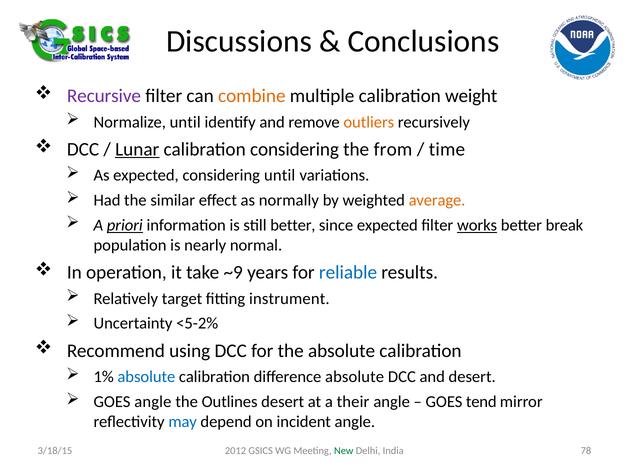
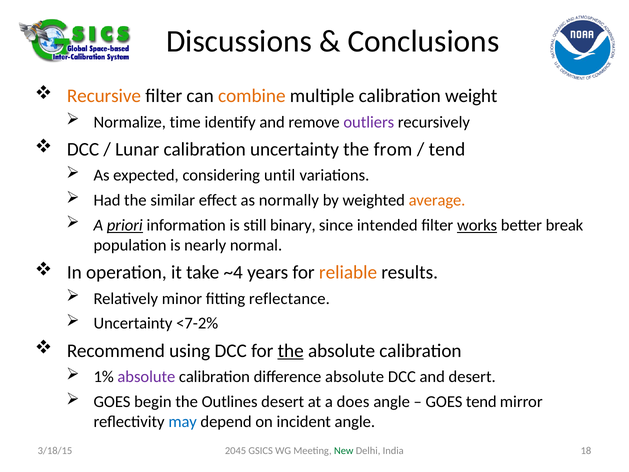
Recursive colour: purple -> orange (104, 96)
Normalize until: until -> time (185, 122)
outliers colour: orange -> purple (369, 122)
Lunar underline: present -> none (137, 149)
calibration considering: considering -> uncertainty (294, 149)
time: time -> tend (447, 149)
still better: better -> binary (293, 225)
since expected: expected -> intended (387, 225)
~9: ~9 -> ~4 (233, 272)
reliable colour: blue -> orange (348, 272)
target: target -> minor (182, 298)
instrument: instrument -> reflectance (289, 298)
<5-2%: <5-2% -> <7-2% (197, 323)
the underline: none -> present (291, 351)
absolute colour: blue -> purple (146, 377)
GOES angle: angle -> begin (153, 402)
their: their -> does (353, 402)
2012: 2012 -> 2045 (236, 450)
78: 78 -> 18 (586, 450)
